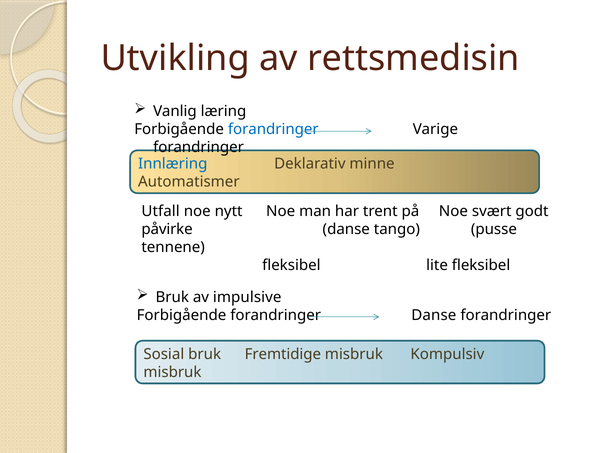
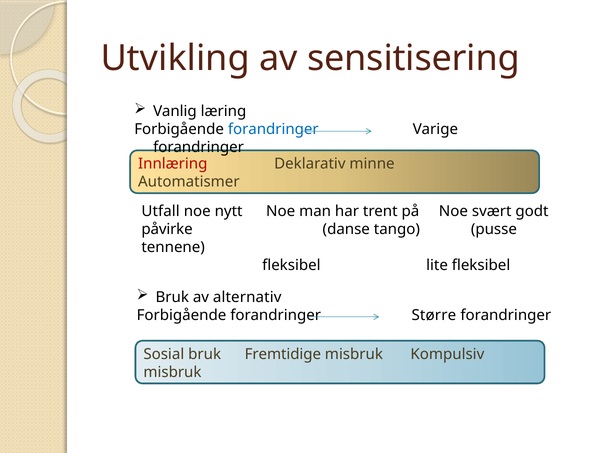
rettsmedisin: rettsmedisin -> sensitisering (413, 58)
Innlæring colour: blue -> red (173, 164)
impulsive: impulsive -> alternativ (247, 297)
forandringer Danse: Danse -> Større (434, 315)
